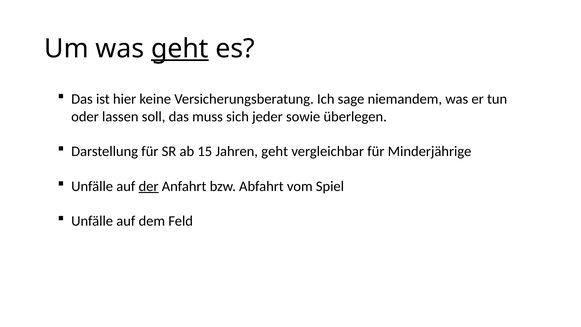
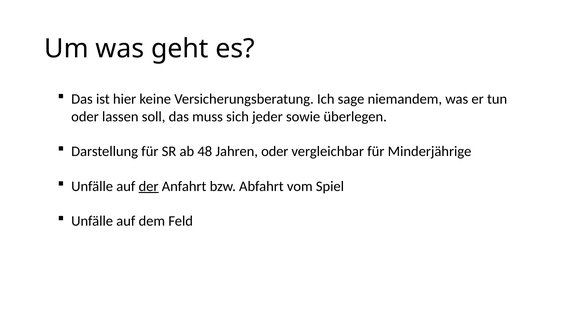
geht underline: present -> none (180, 49)
15: 15 -> 48 (205, 151)
Jahren geht: geht -> oder (275, 151)
